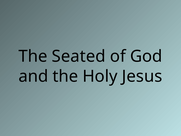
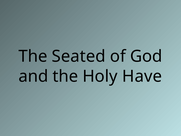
Jesus: Jesus -> Have (142, 76)
